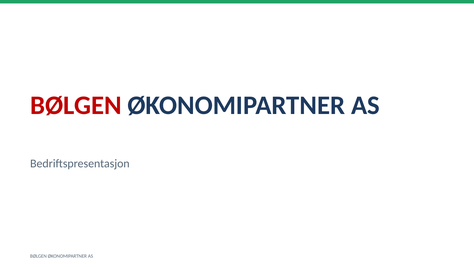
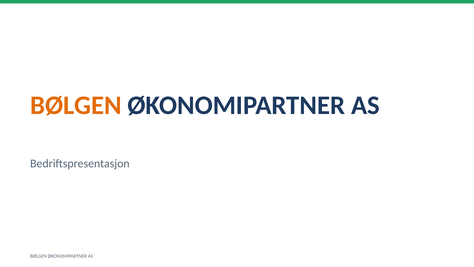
BØLGEN colour: red -> orange (76, 105)
